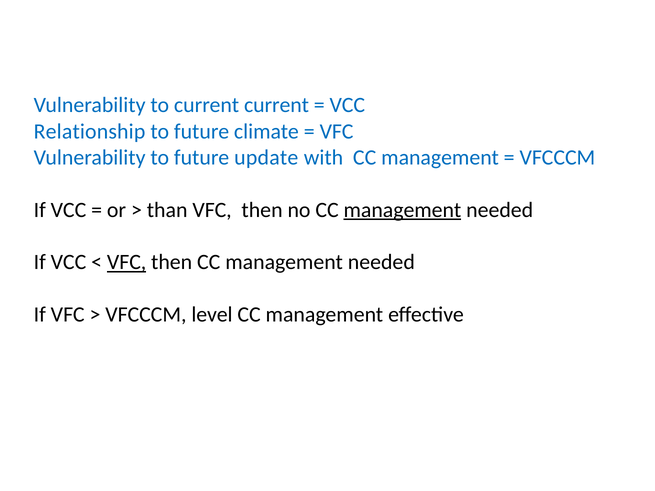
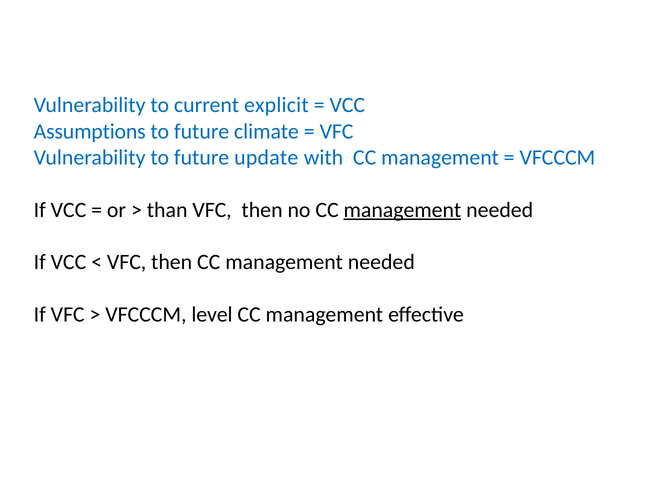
current current: current -> explicit (276, 105)
Relationship: Relationship -> Assumptions (90, 131)
VFC underline: present -> none (127, 262)
